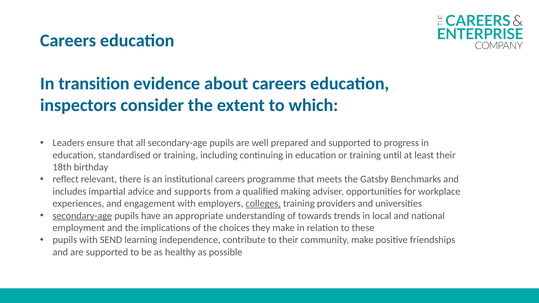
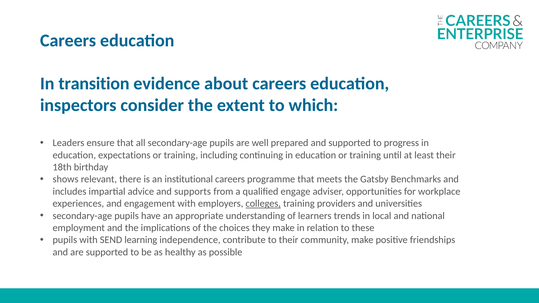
standardised: standardised -> expectations (124, 155)
reflect: reflect -> shows (66, 179)
making: making -> engage (296, 192)
secondary-age underline: present -> none (82, 216)
towards: towards -> learners (315, 216)
